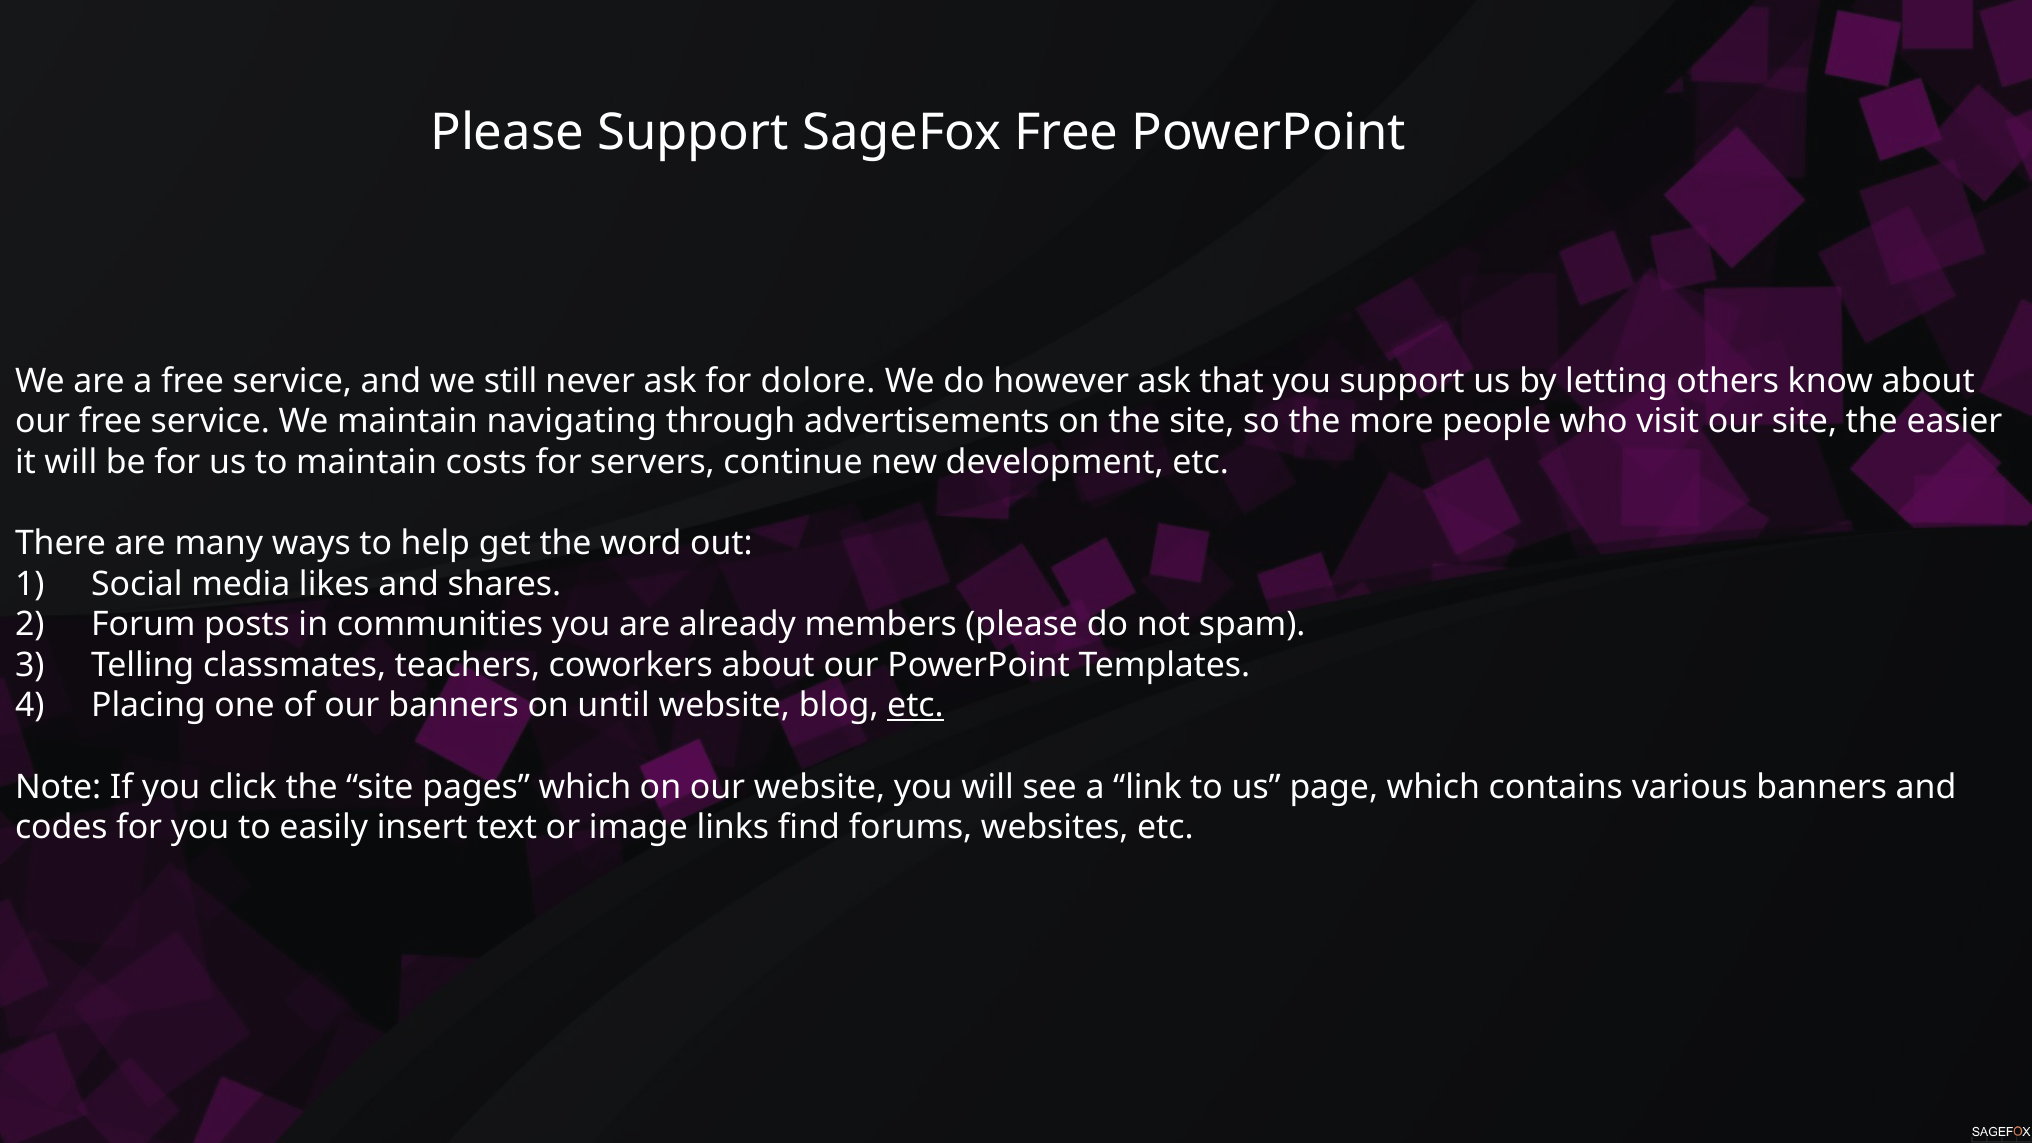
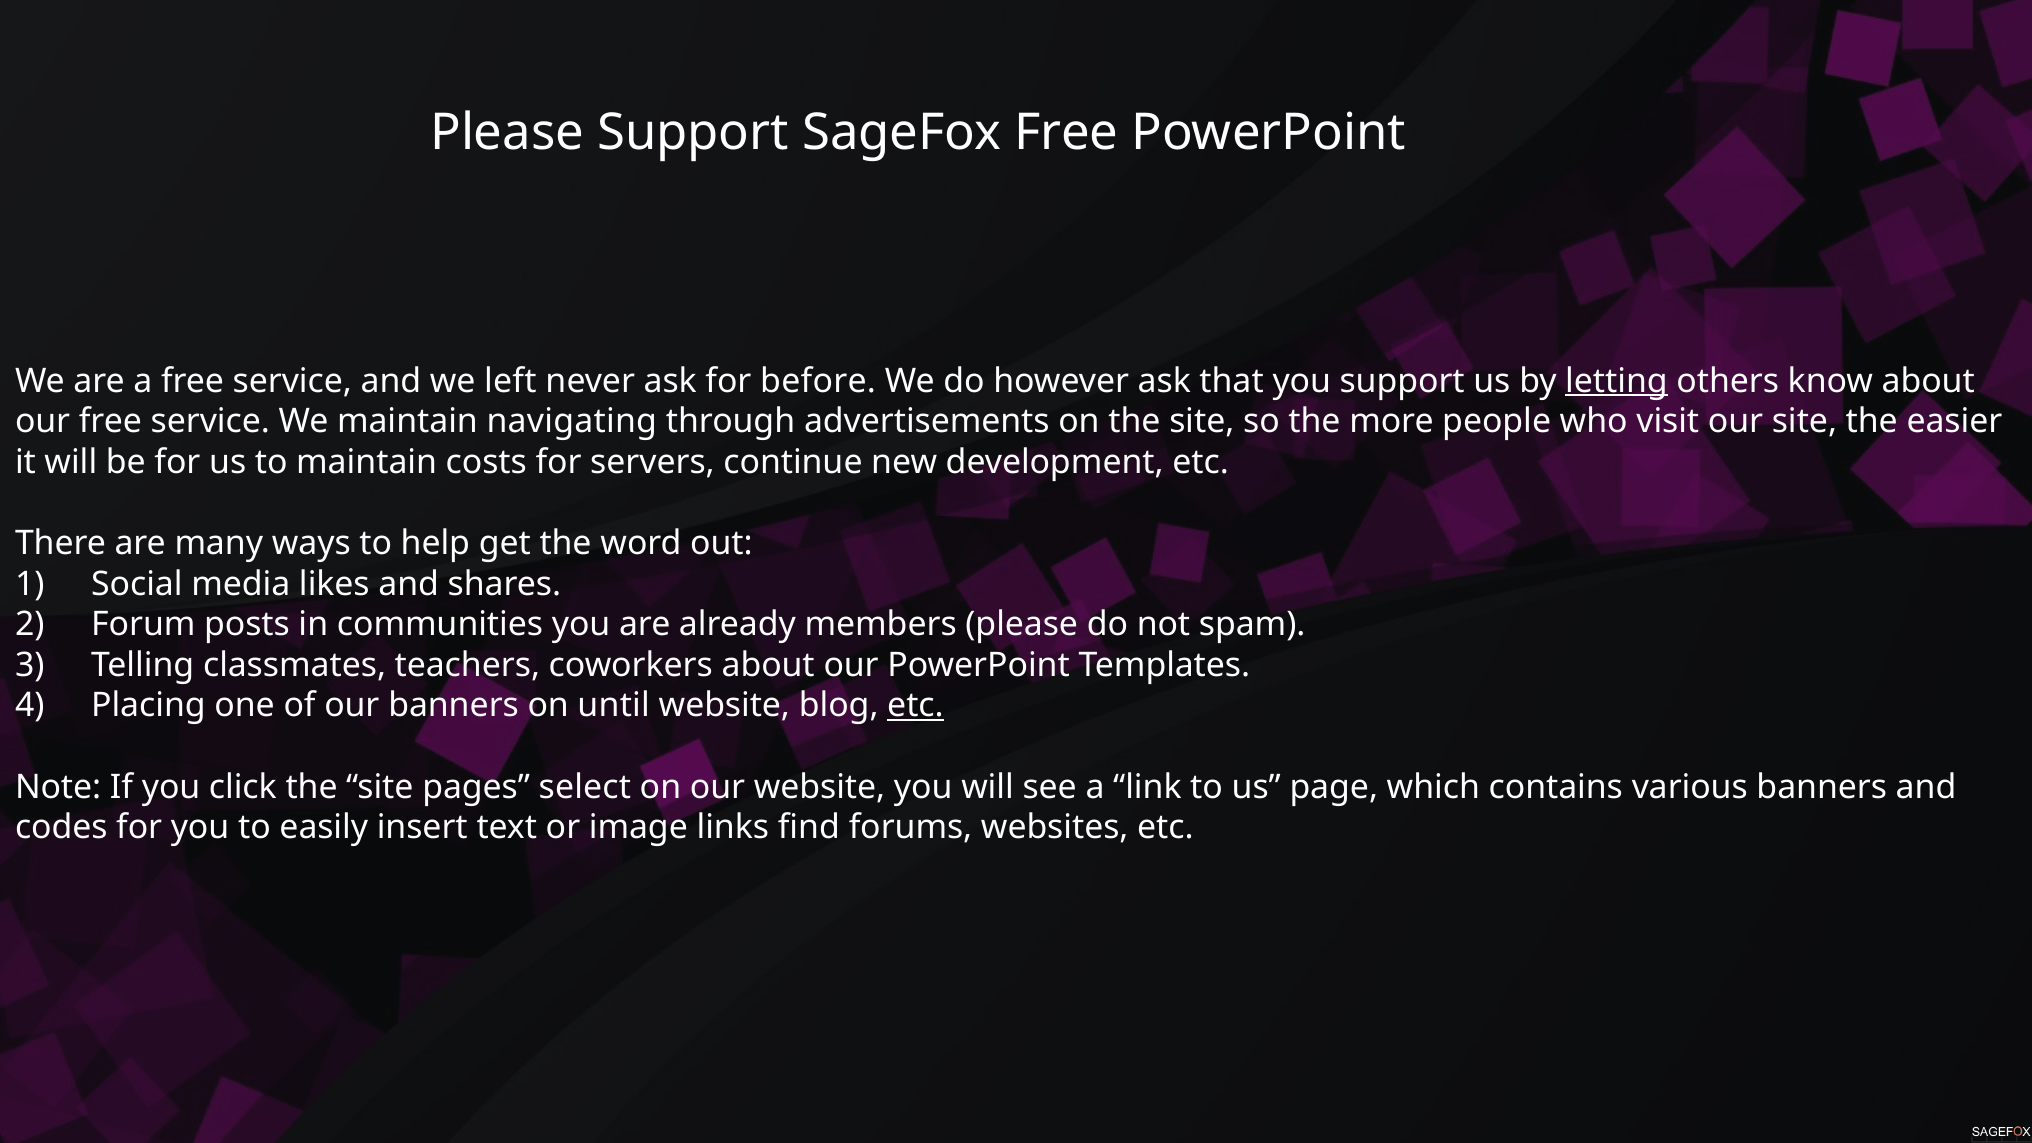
still: still -> left (510, 381)
dolore: dolore -> before (818, 381)
letting underline: none -> present (1616, 381)
pages which: which -> select (585, 787)
